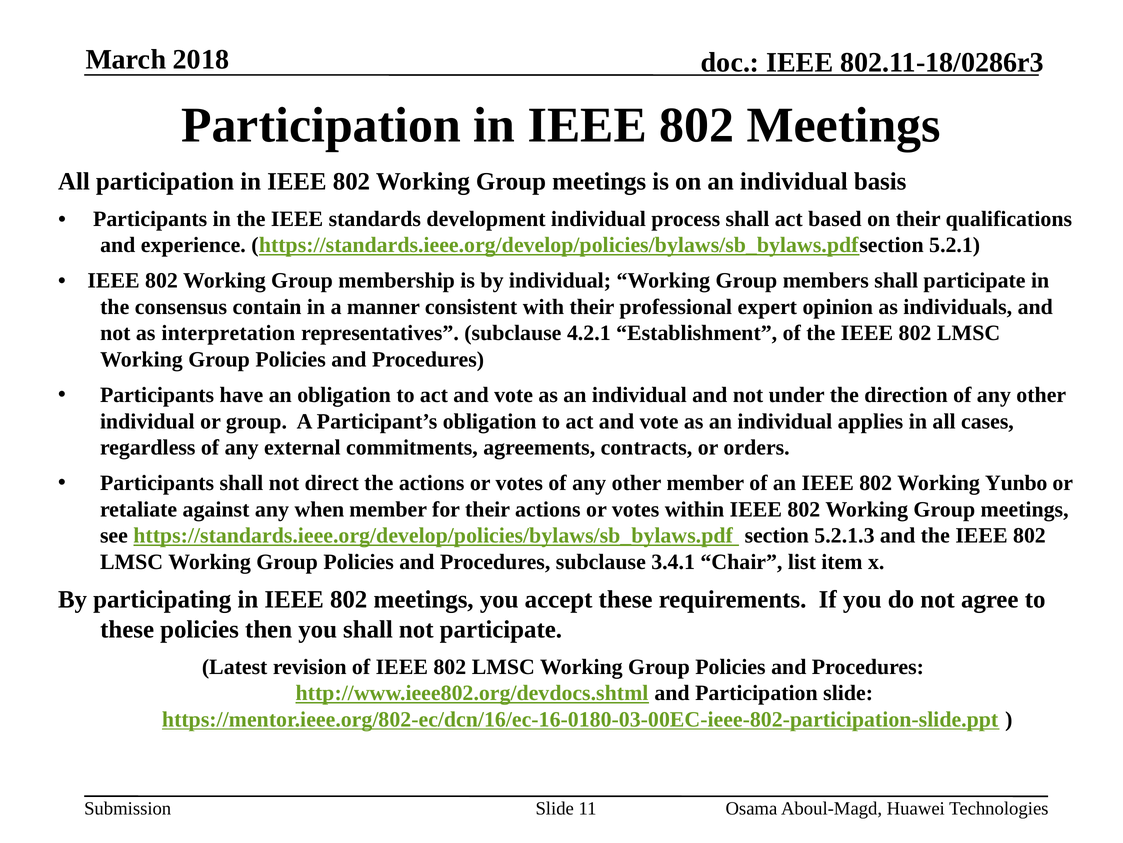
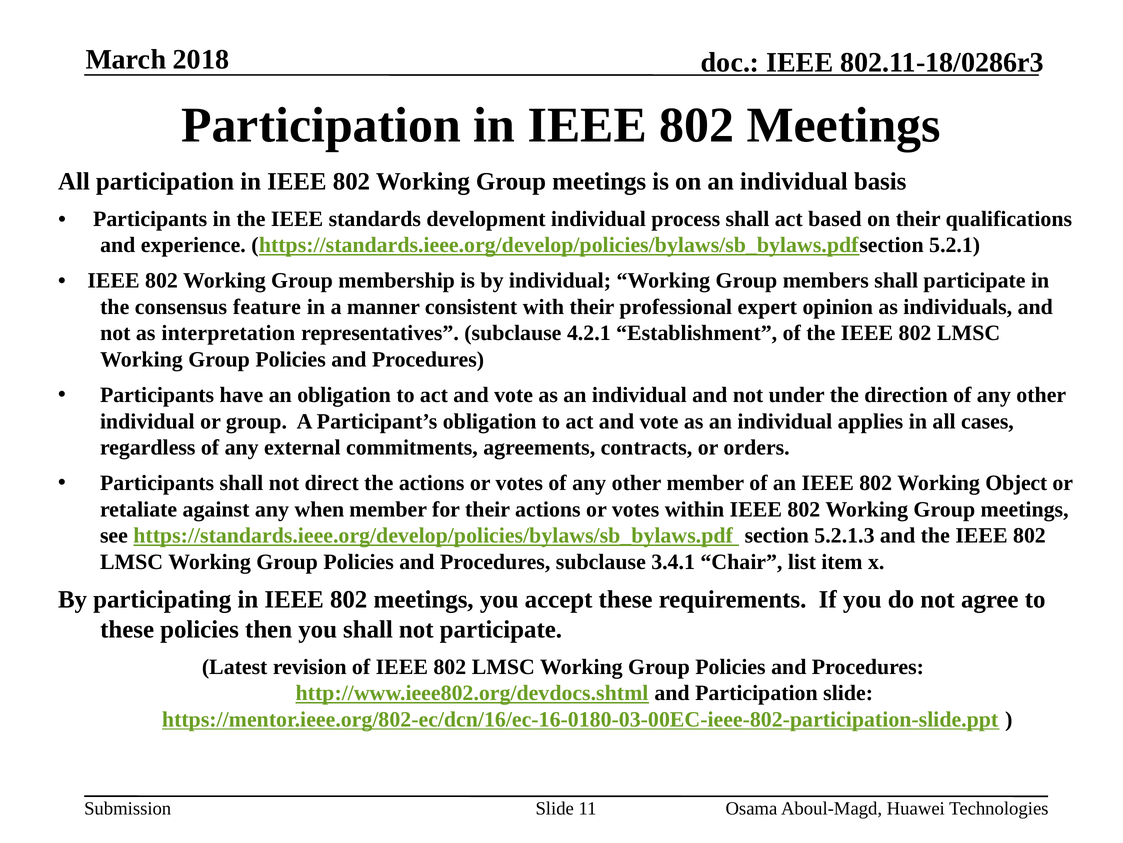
contain: contain -> feature (267, 307)
Yunbo: Yunbo -> Object (1016, 483)
